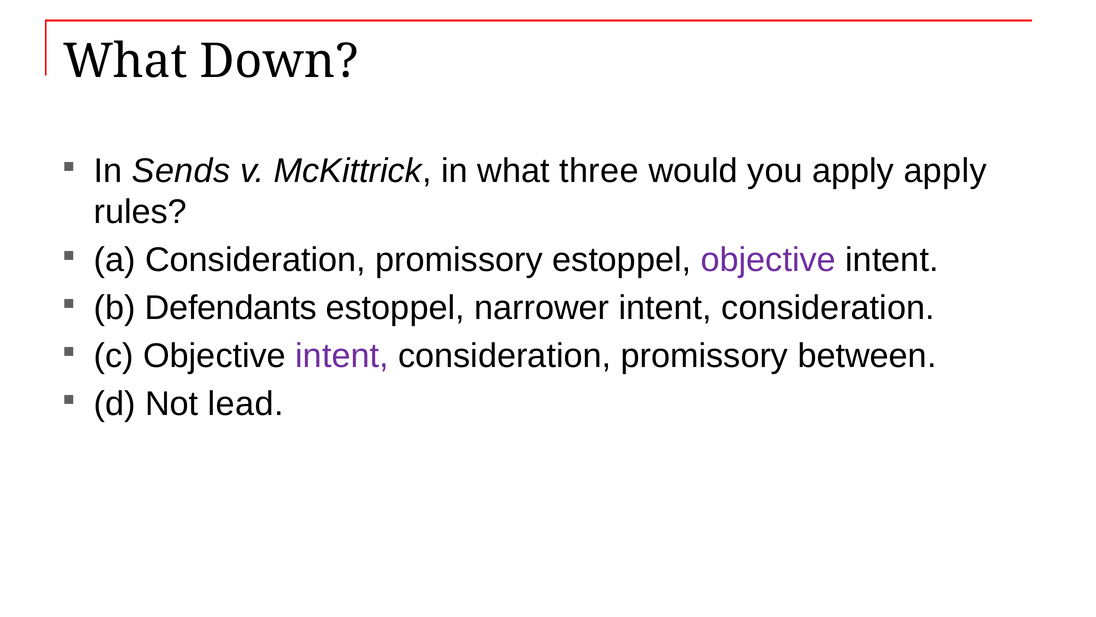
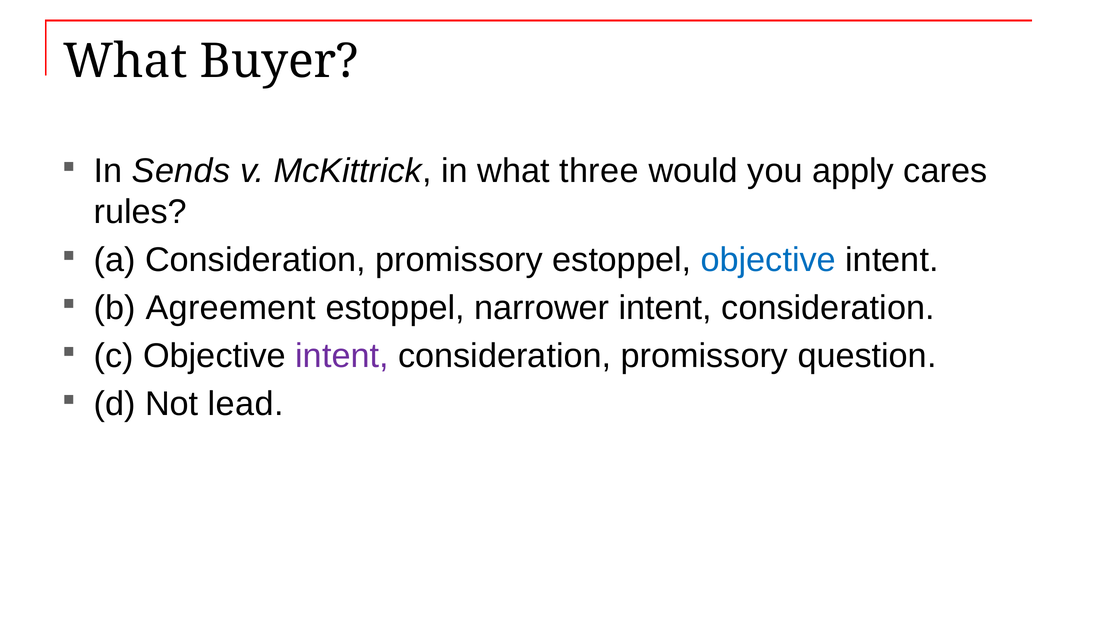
Down: Down -> Buyer (279, 61)
apply apply: apply -> cares (945, 171)
objective colour: purple -> blue (768, 260)
Defendants: Defendants -> Agreement (231, 308)
between: between -> question (867, 356)
